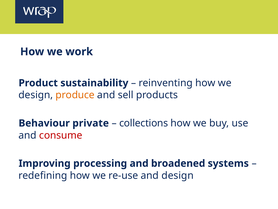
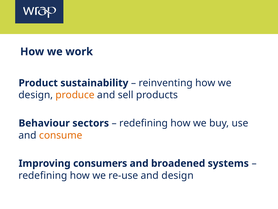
private: private -> sectors (91, 123)
collections: collections -> redefining (144, 123)
consume colour: red -> orange (61, 135)
processing: processing -> consumers (100, 163)
